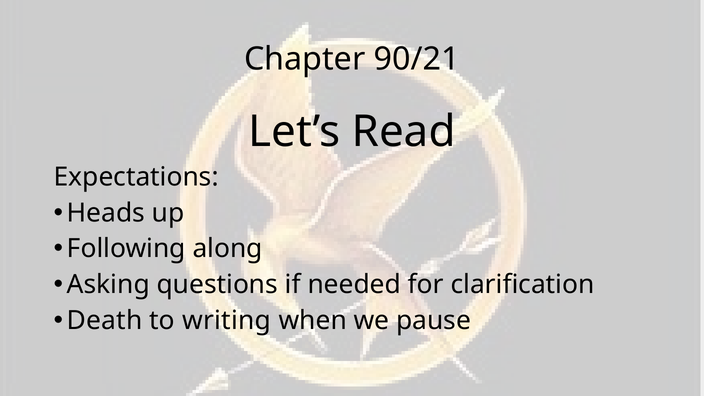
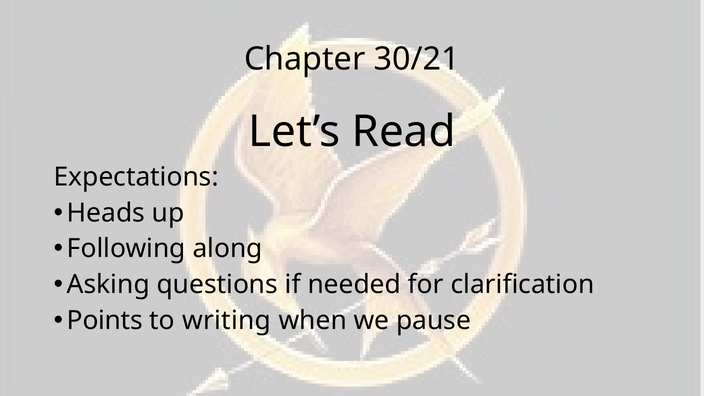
90/21: 90/21 -> 30/21 (417, 59)
Death: Death -> Points (105, 320)
